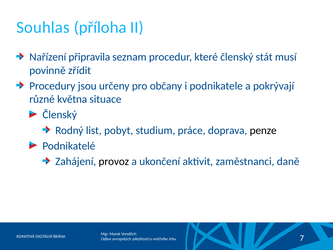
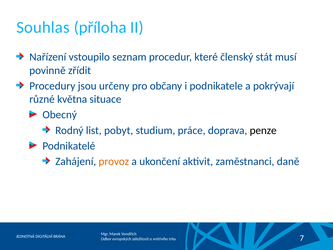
připravila: připravila -> vstoupilo (89, 57)
Členský: Členský -> Obecný (60, 115)
provoz colour: black -> orange (114, 161)
